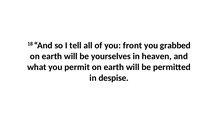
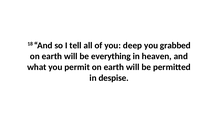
front: front -> deep (132, 46)
yourselves: yourselves -> everything (111, 56)
